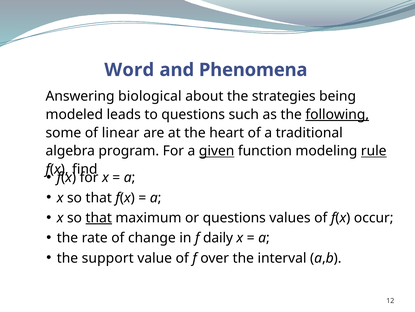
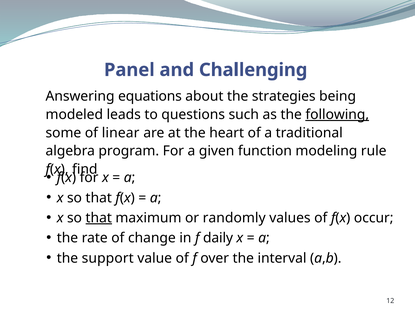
Word: Word -> Panel (129, 70)
Phenomena: Phenomena -> Challenging (253, 70)
biological: biological -> equations (150, 96)
given underline: present -> none (217, 151)
rule underline: present -> none (374, 151)
or questions: questions -> randomly (234, 217)
